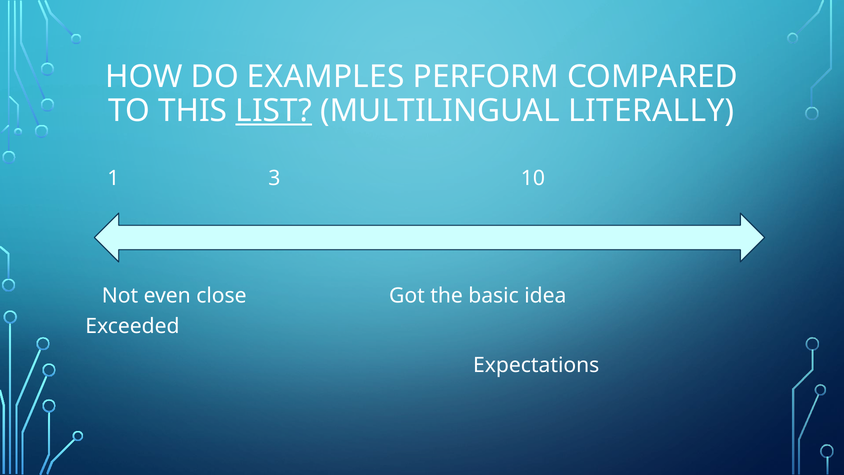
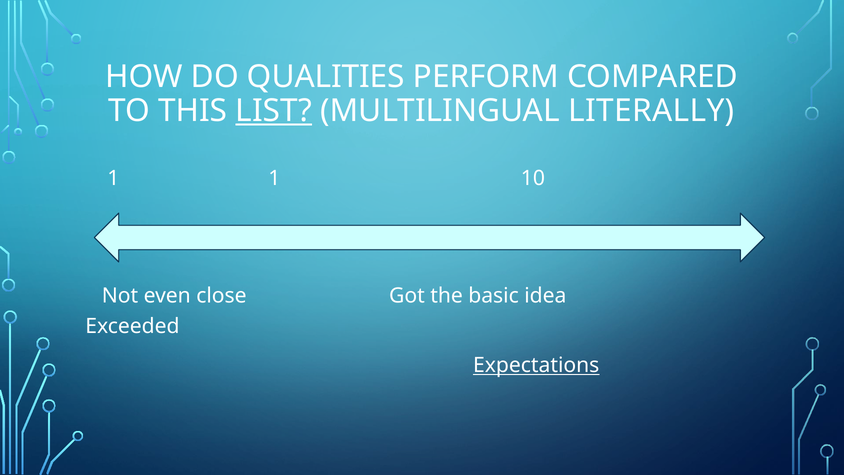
EXAMPLES: EXAMPLES -> QUALITIES (326, 77)
1 3: 3 -> 1 (274, 178)
Expectations underline: none -> present (536, 365)
